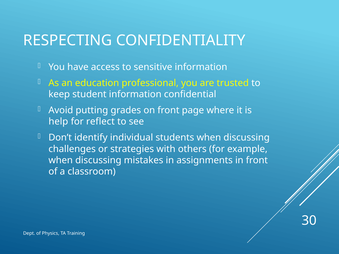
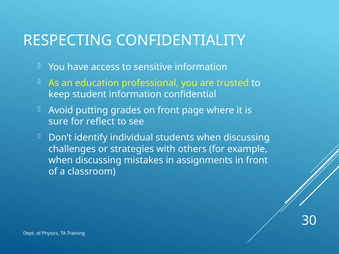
help: help -> sure (58, 122)
